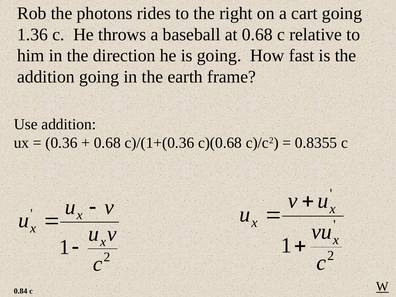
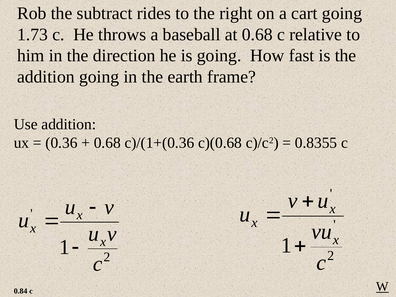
photons: photons -> subtract (105, 13)
1.36: 1.36 -> 1.73 (32, 34)
